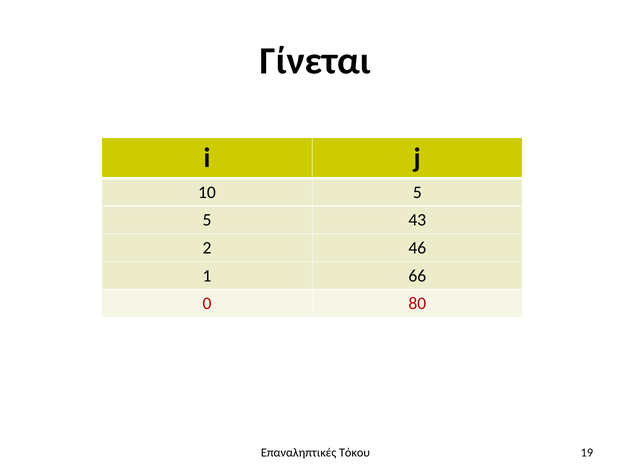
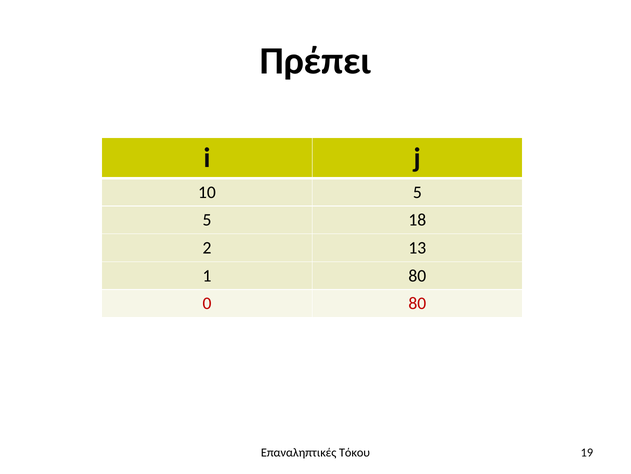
Γίνεται: Γίνεται -> Πρέπει (316, 61)
43: 43 -> 18 (417, 220)
46: 46 -> 13 (417, 248)
1 66: 66 -> 80 (417, 275)
